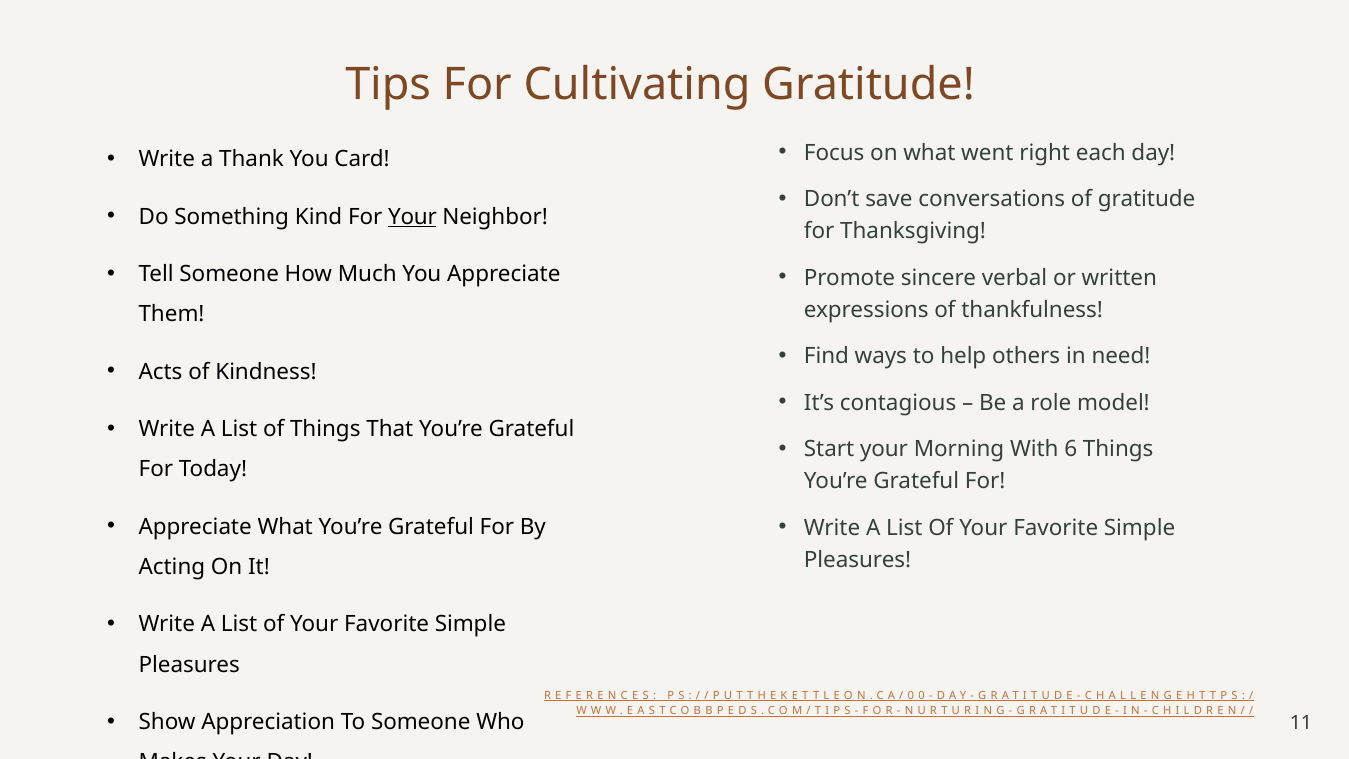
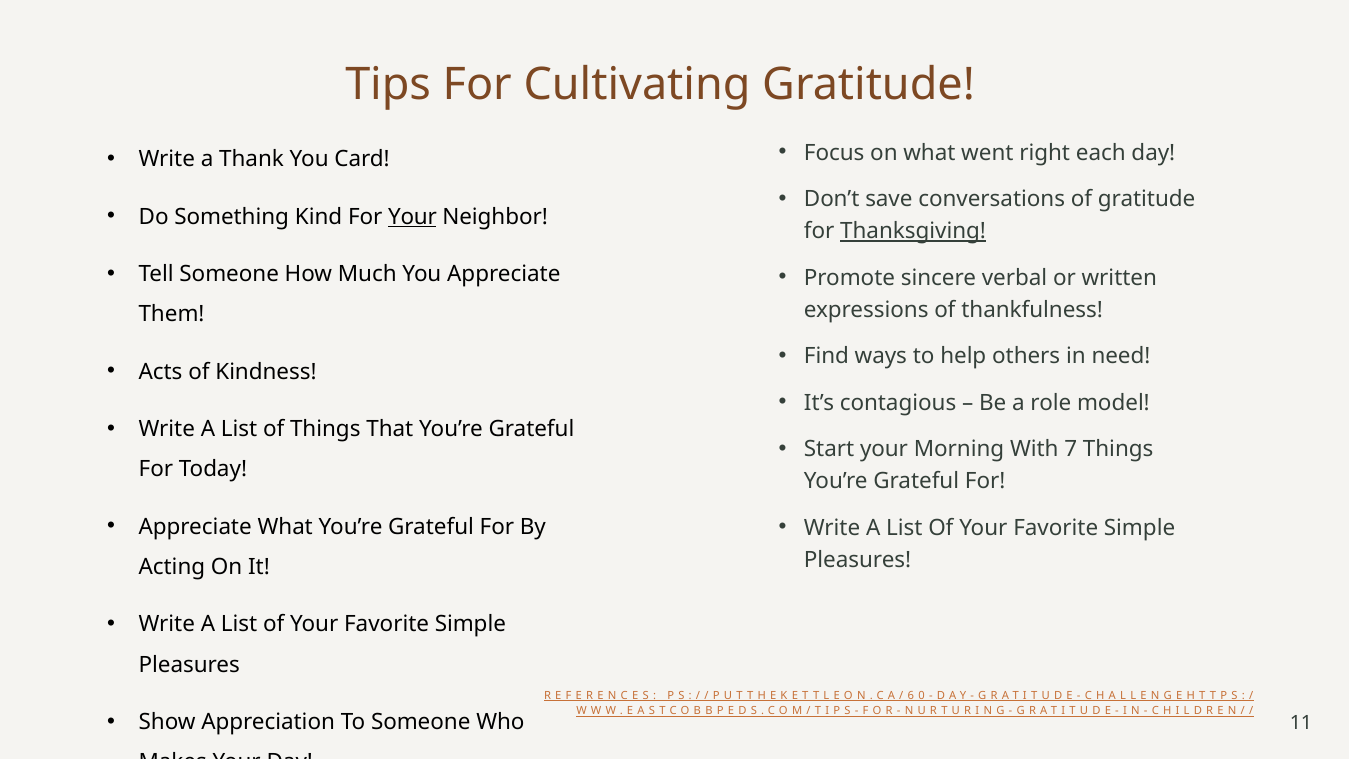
Thanksgiving underline: none -> present (913, 231)
6: 6 -> 7 (1071, 449)
0: 0 -> 6 (911, 695)
